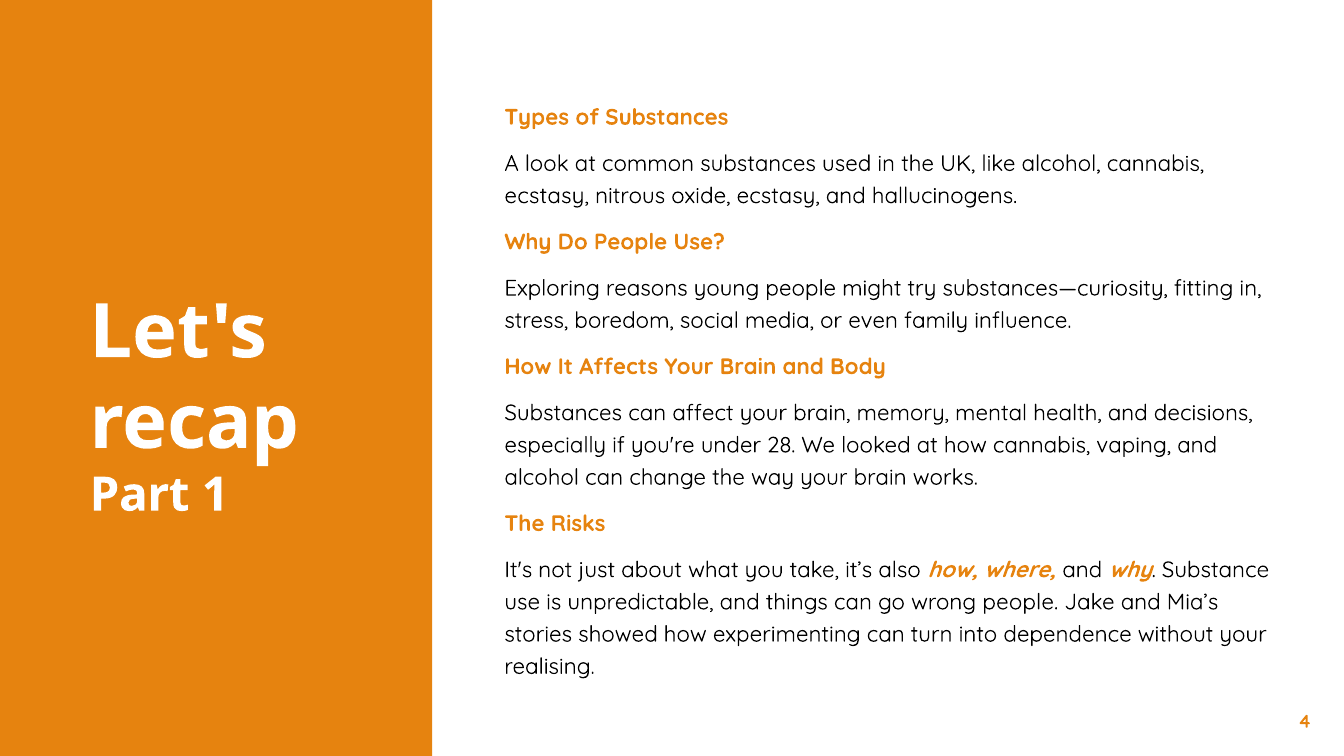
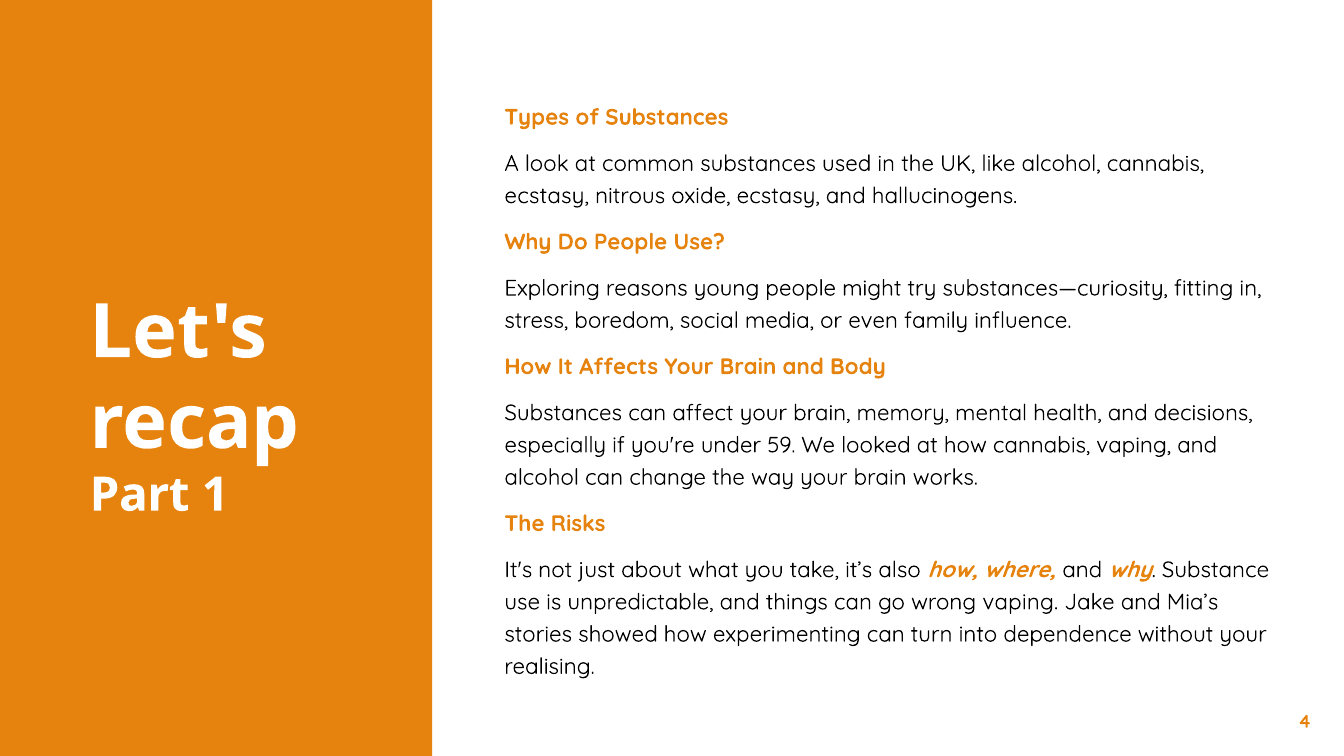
28: 28 -> 59 (781, 445)
wrong people: people -> vaping (1020, 602)
